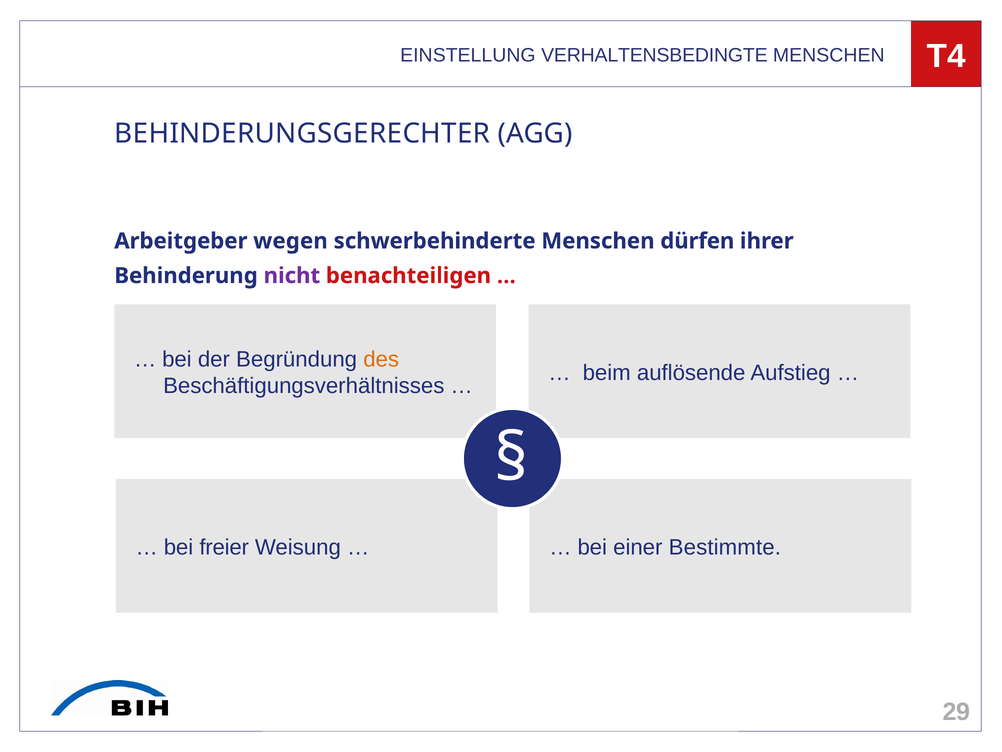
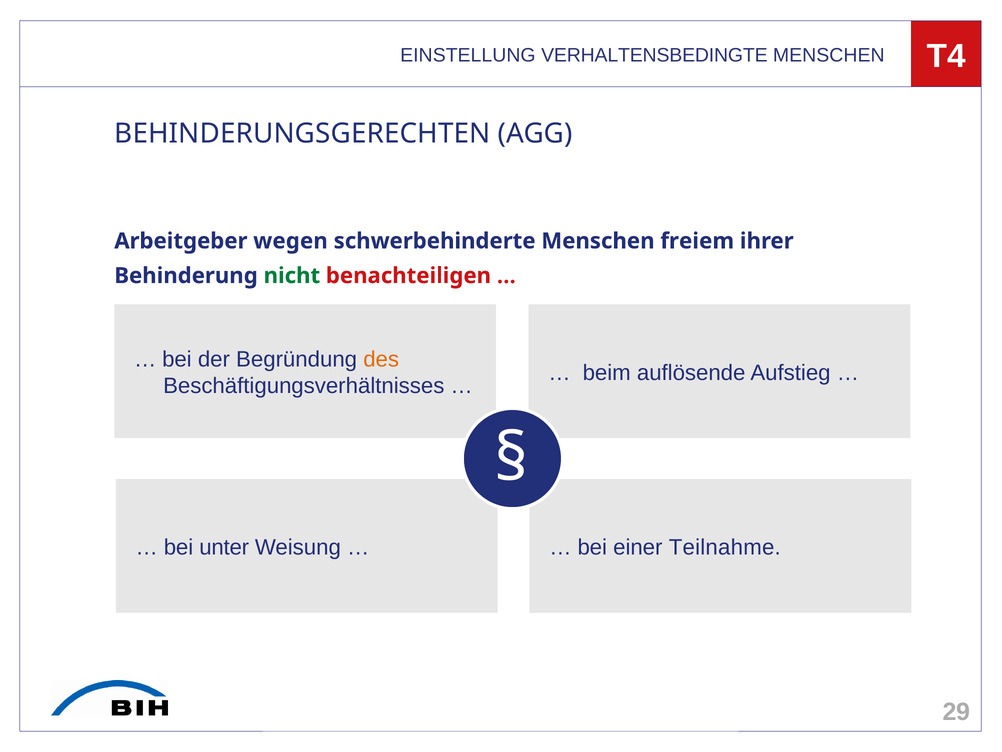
BEHINDERUNGSGERECHTER: BEHINDERUNGSGERECHTER -> BEHINDERUNGSGERECHTEN (302, 133)
dürfen: dürfen -> freiem (697, 241)
nicht colour: purple -> green (292, 276)
freier: freier -> unter (224, 547)
Bestimmte: Bestimmte -> Teilnahme (725, 547)
